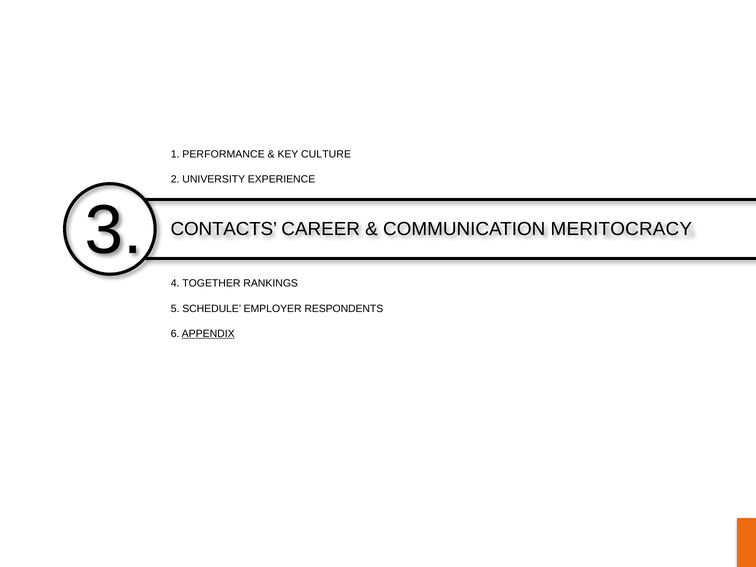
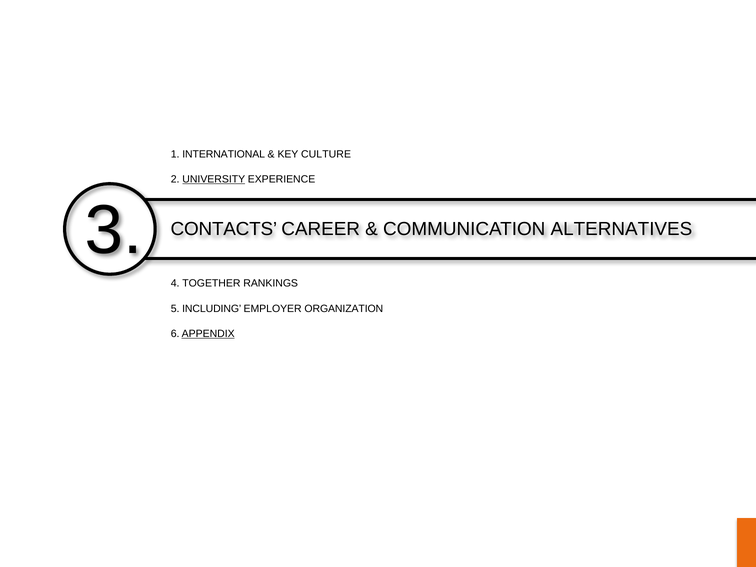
PERFORMANCE: PERFORMANCE -> INTERNATIONAL (224, 154)
UNIVERSITY underline: none -> present (214, 179)
MERITOCRACY: MERITOCRACY -> ALTERNATIVES (621, 229)
SCHEDULE: SCHEDULE -> INCLUDING (212, 309)
RESPONDENTS: RESPONDENTS -> ORGANIZATION (344, 309)
